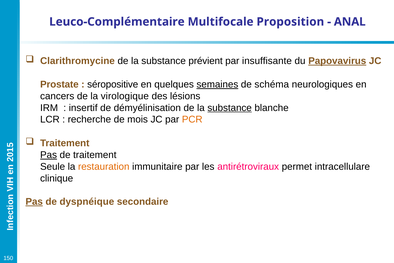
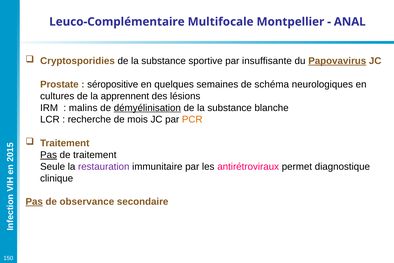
Proposition: Proposition -> Montpellier (290, 22)
Clarithromycine: Clarithromycine -> Cryptosporidies (77, 61)
prévient: prévient -> sportive (206, 61)
semaines underline: present -> none (217, 84)
cancers: cancers -> cultures (57, 96)
virologique: virologique -> apprennent (125, 96)
insertif: insertif -> malins (83, 108)
démyélinisation underline: none -> present (147, 108)
substance underline: present -> none (230, 108)
restauration colour: orange -> purple (104, 166)
intracellulare: intracellulare -> diagnostique (342, 166)
dyspnéique: dyspnéique -> observance (87, 201)
